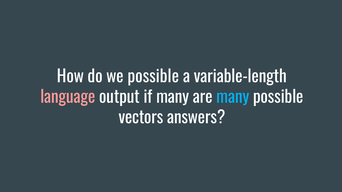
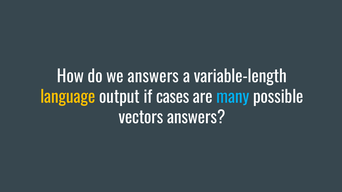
we possible: possible -> answers (153, 77)
language colour: pink -> yellow (68, 97)
if many: many -> cases (173, 97)
